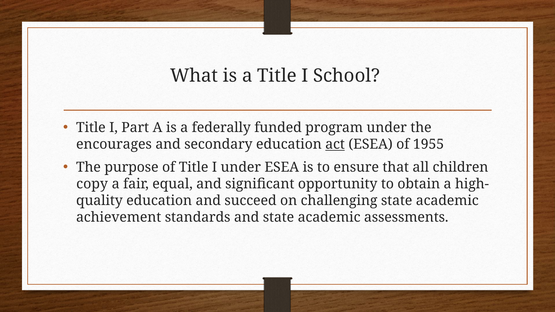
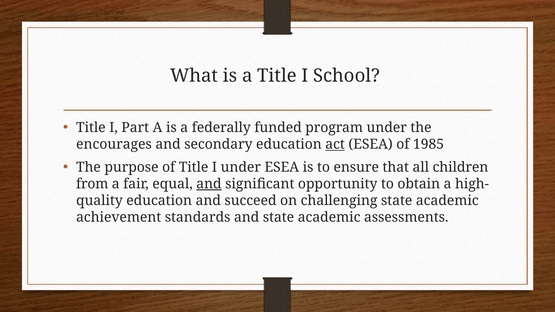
1955: 1955 -> 1985 (429, 144)
copy: copy -> from (92, 184)
and underline: none -> present (209, 184)
